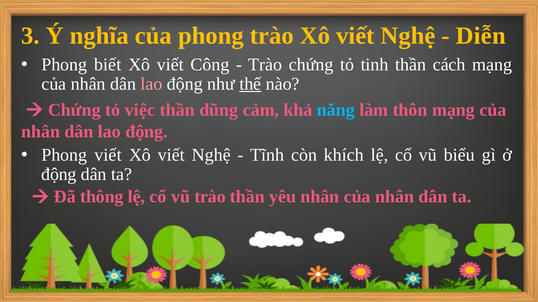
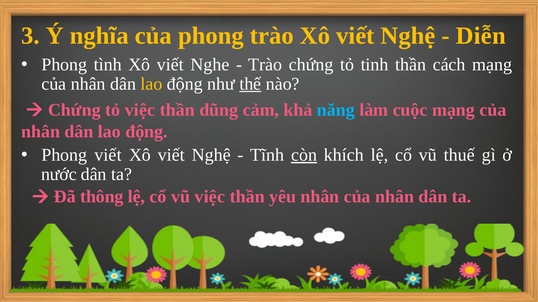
biết: biết -> tình (108, 65)
Công: Công -> Nghe (210, 65)
lao colour: pink -> yellow (151, 84)
thôn: thôn -> cuộc (410, 110)
còn underline: none -> present (304, 155)
biểu: biểu -> thuế (459, 155)
động: động -> nước (59, 175)
vũ trào: trào -> việc (210, 197)
